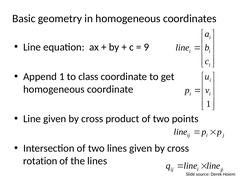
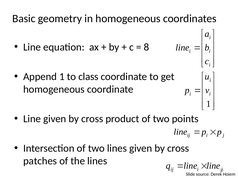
9: 9 -> 8 (146, 47)
rotation: rotation -> patches (40, 161)
